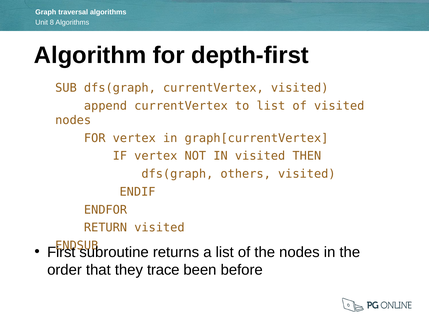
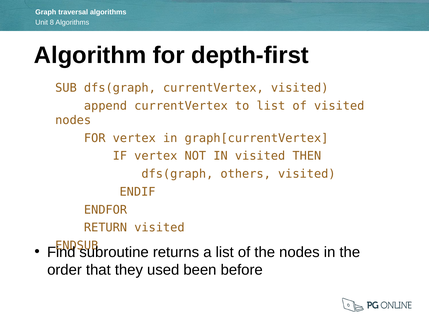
First: First -> Find (61, 252)
trace: trace -> used (163, 270)
